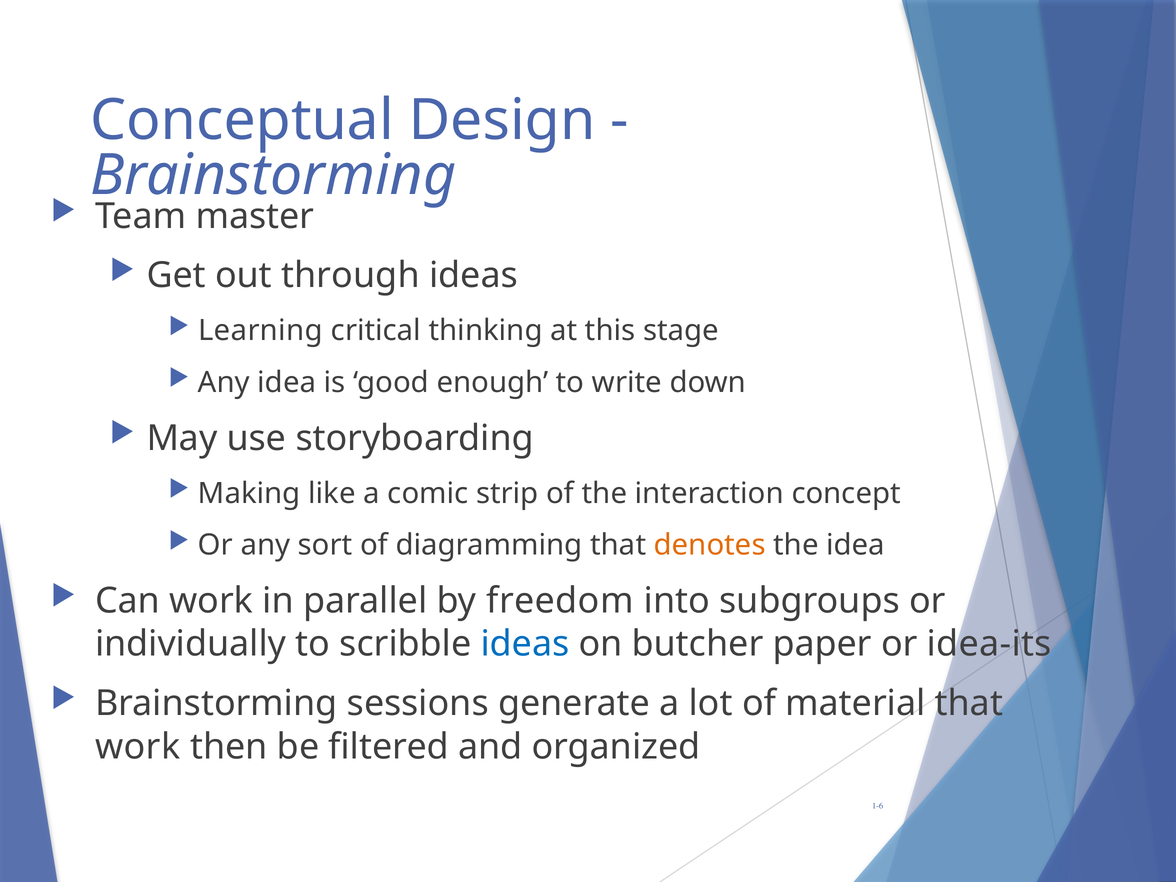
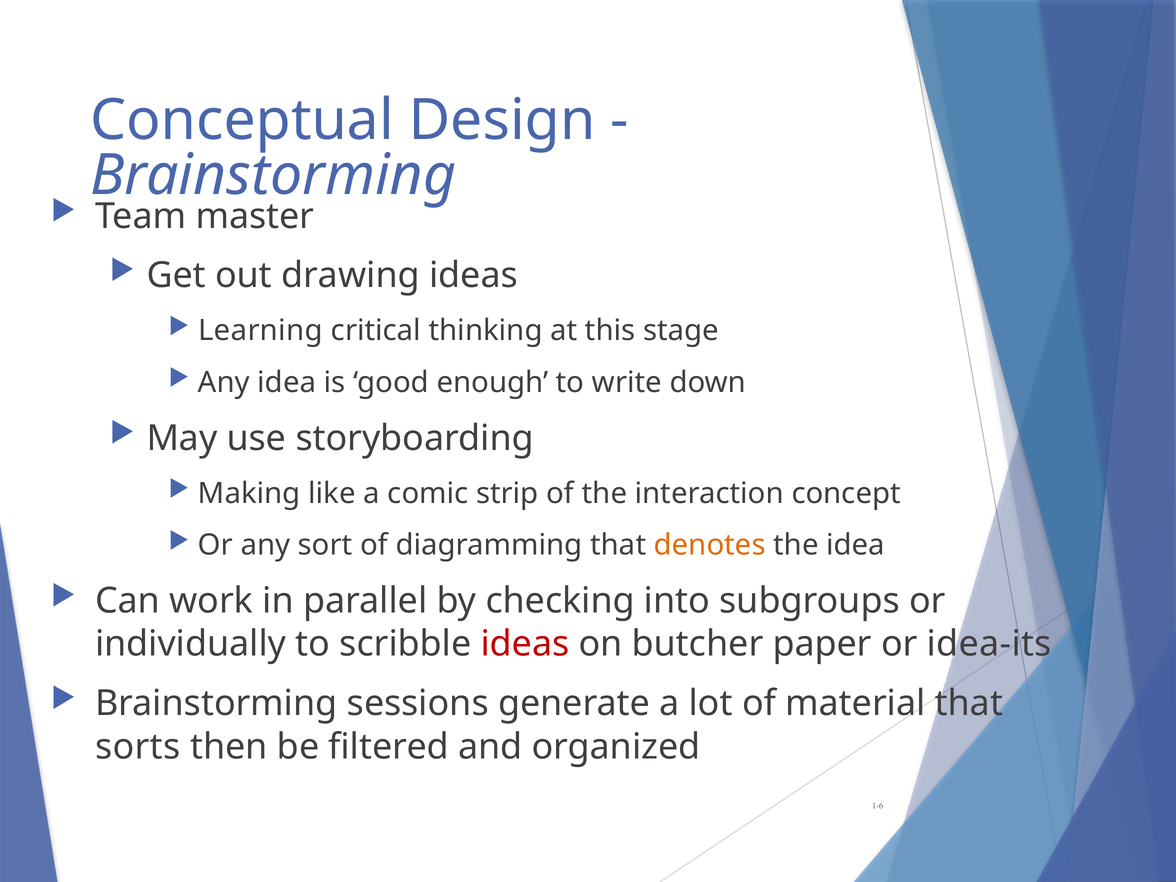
through: through -> drawing (351, 276)
freedom: freedom -> checking (560, 601)
ideas colour: blue -> red (525, 644)
work: work -> sorts (138, 747)
